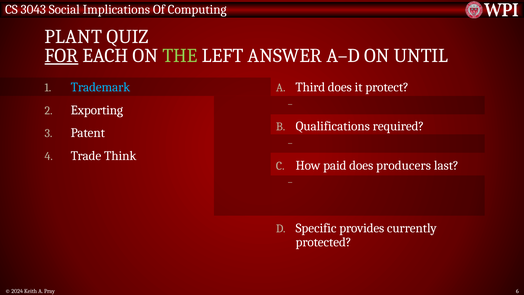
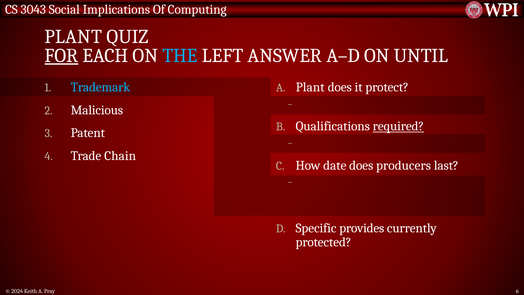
THE colour: light green -> light blue (180, 56)
A Third: Third -> Plant (310, 87)
Exporting: Exporting -> Malicious (97, 110)
required underline: none -> present (398, 126)
Think: Think -> Chain (120, 156)
paid: paid -> date (335, 165)
